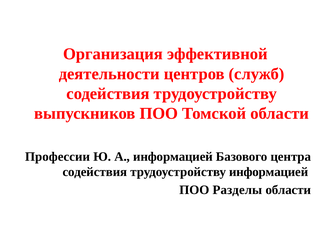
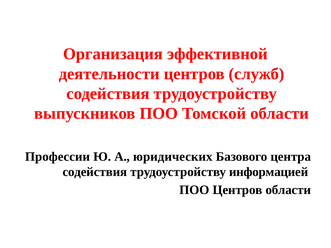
А информацией: информацией -> юридических (173, 157)
ПОО Разделы: Разделы -> Центров (237, 190)
